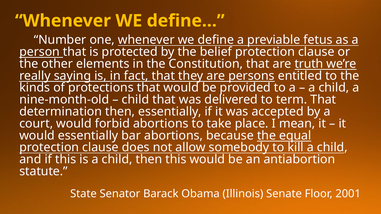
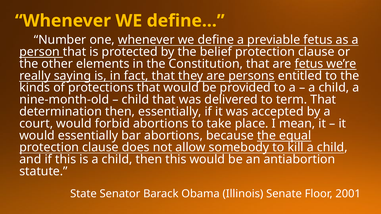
are truth: truth -> fetus (309, 64)
